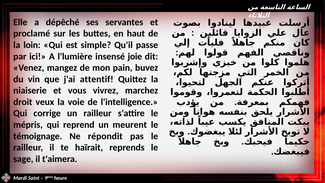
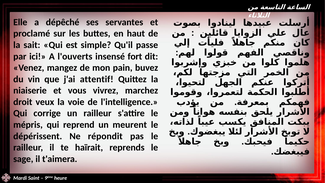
loin: loin -> sait (32, 45)
l'lumière: l'lumière -> l'ouverts (75, 56)
joie: joie -> fort (135, 56)
témoignage: témoignage -> dépérissent (38, 136)
